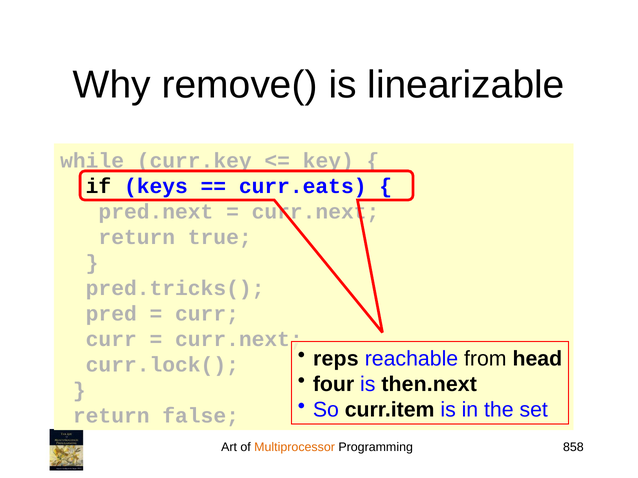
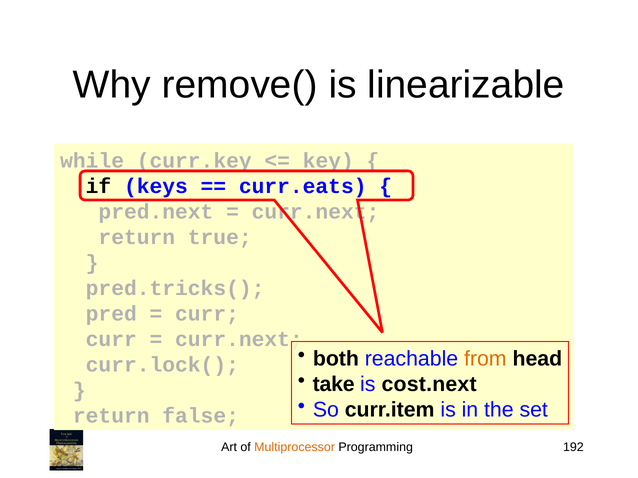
reps: reps -> both (336, 359)
from colour: black -> orange (485, 359)
four: four -> take (334, 385)
then.next: then.next -> cost.next (429, 385)
858: 858 -> 192 (573, 447)
